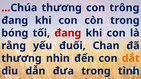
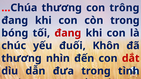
rằng: rằng -> chúc (14, 46)
Chan: Chan -> Khôn (106, 46)
dắt colour: orange -> red (131, 59)
